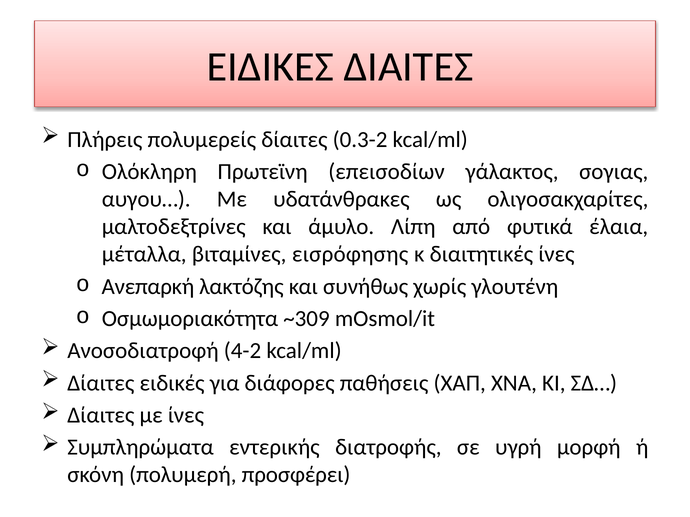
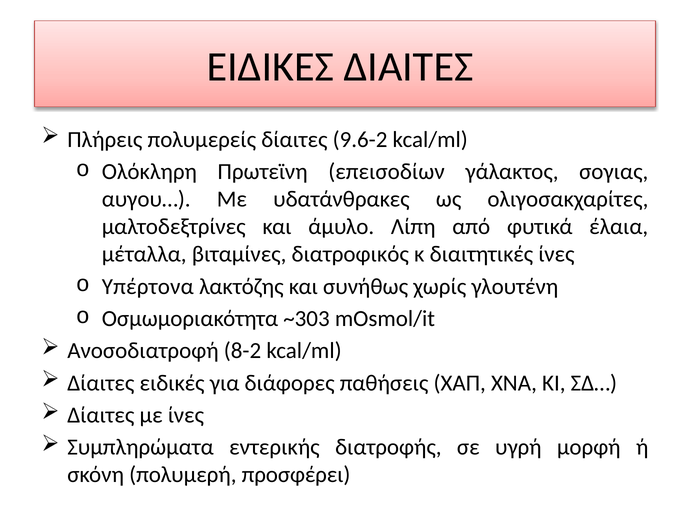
0.3-2: 0.3-2 -> 9.6-2 (360, 140)
εισρόφησης: εισρόφησης -> διατροφικός (350, 255)
Ανεπαρκή: Ανεπαρκή -> Υπέρτονα (148, 287)
~309: ~309 -> ~303 (306, 319)
4-2: 4-2 -> 8-2 (243, 351)
